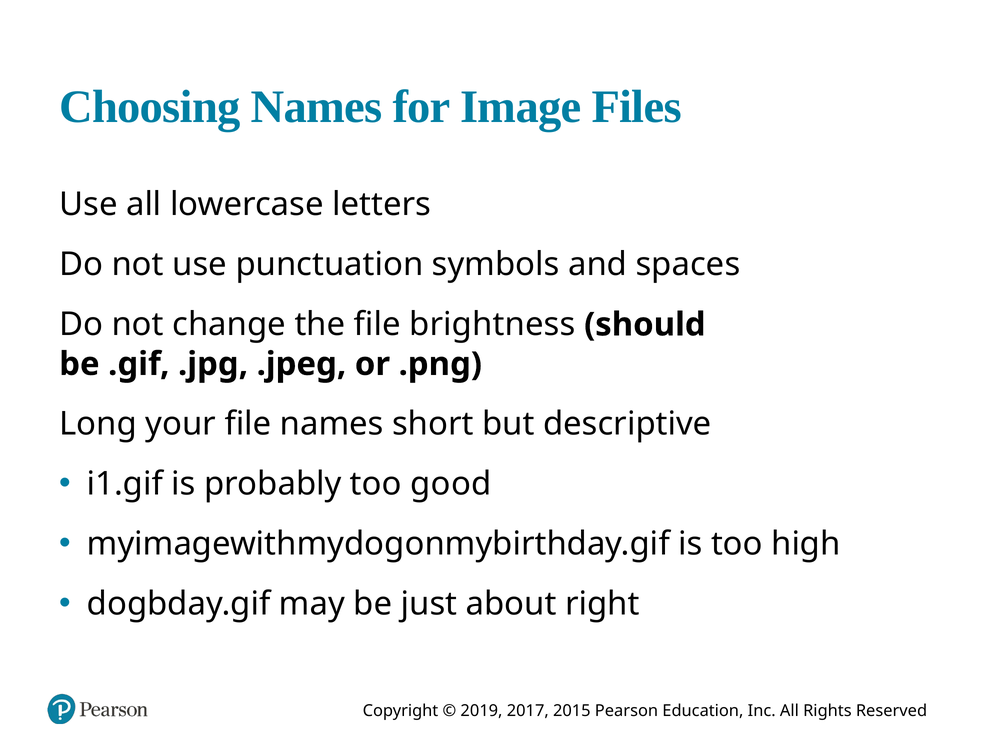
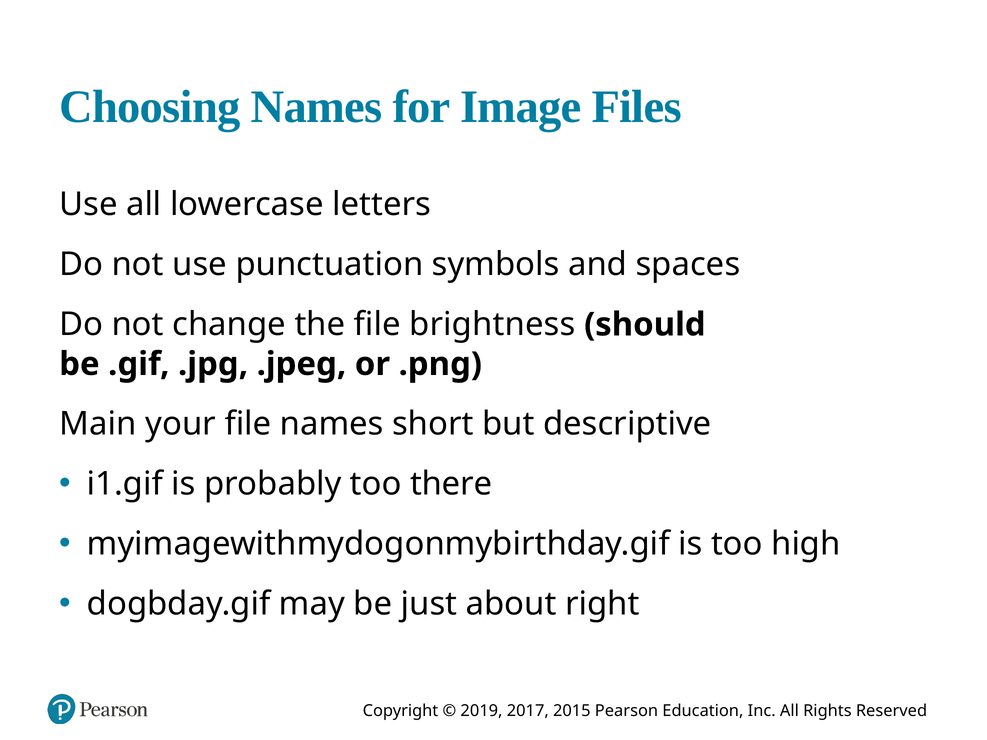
Long: Long -> Main (98, 424)
good: good -> there (451, 484)
